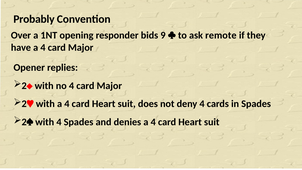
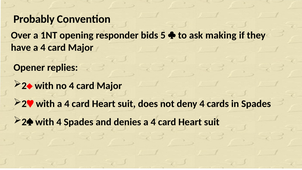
9: 9 -> 5 (163, 35)
remote: remote -> making (221, 35)
